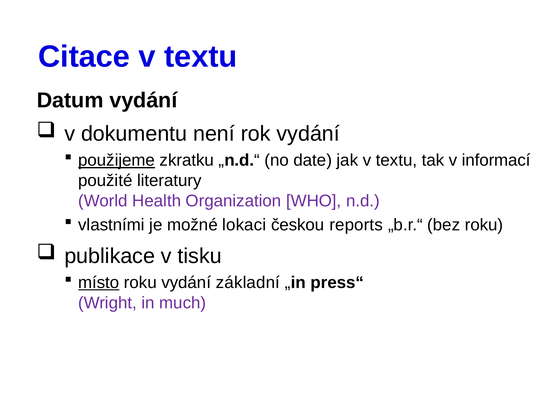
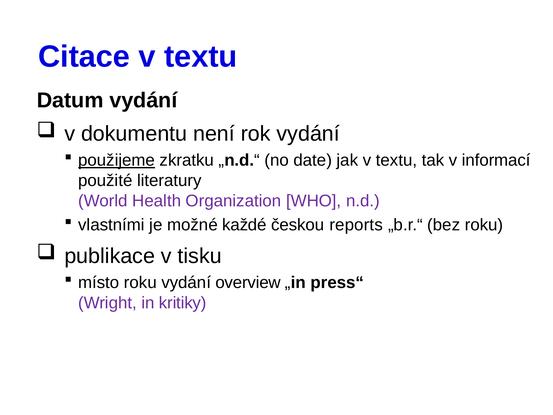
lokaci: lokaci -> každé (244, 225)
místo underline: present -> none (99, 282)
základní: základní -> overview (248, 282)
much: much -> kritiky (183, 303)
